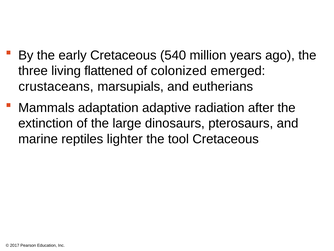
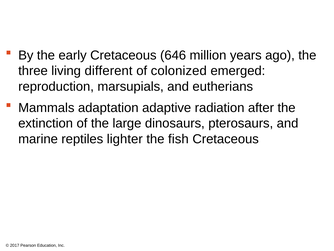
540: 540 -> 646 (173, 55)
flattened: flattened -> different (109, 71)
crustaceans: crustaceans -> reproduction (56, 86)
tool: tool -> fish (178, 139)
